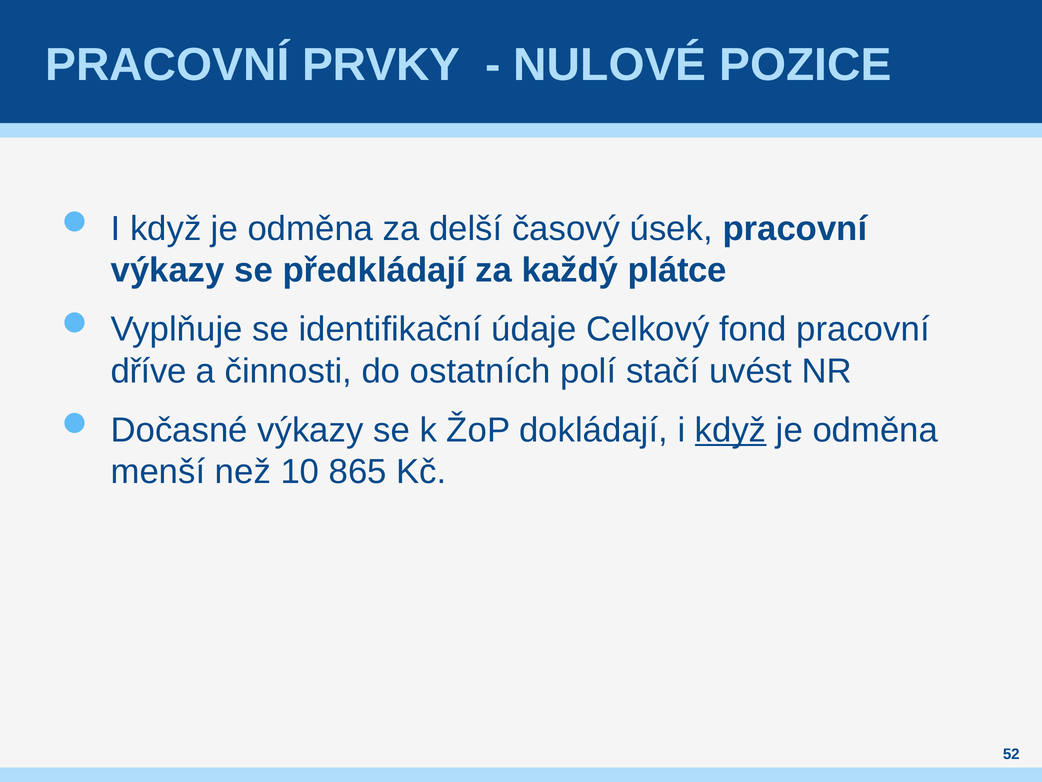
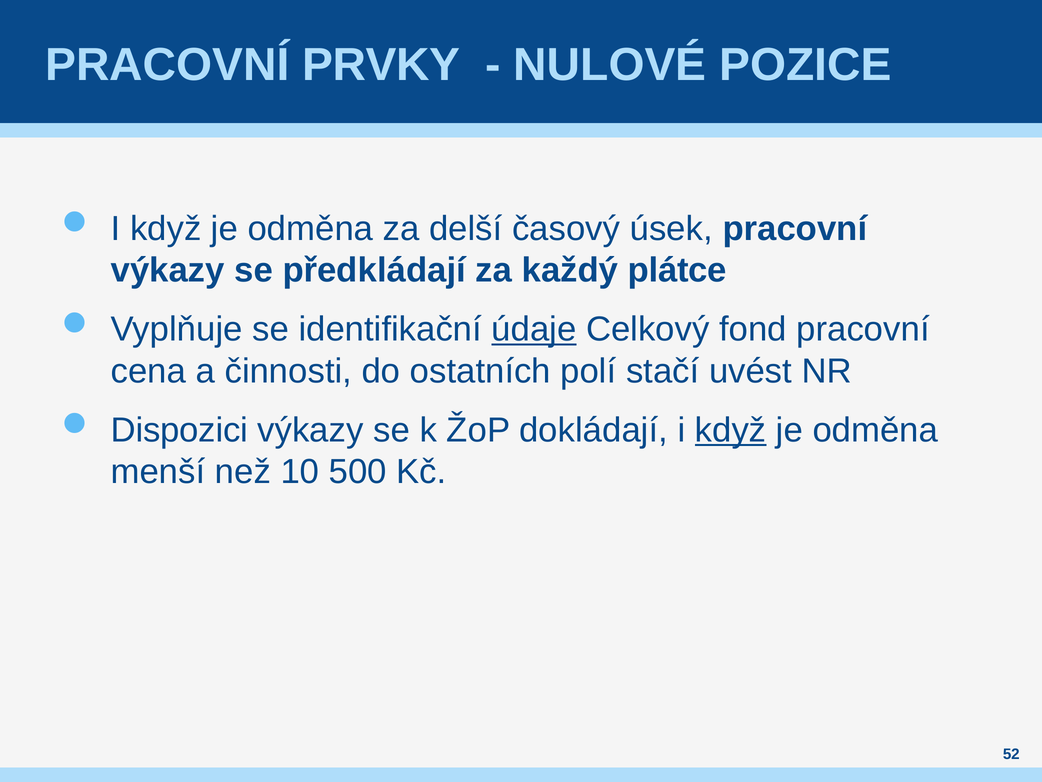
údaje underline: none -> present (534, 329)
dříve: dříve -> cena (148, 371)
Dočasné: Dočasné -> Dispozici (179, 430)
865: 865 -> 500 (358, 472)
